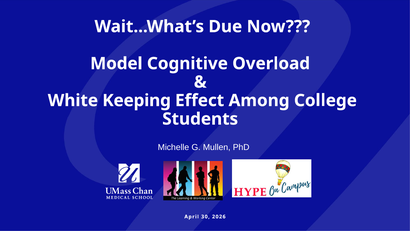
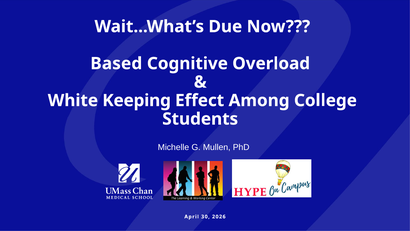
Model: Model -> Based (116, 63)
